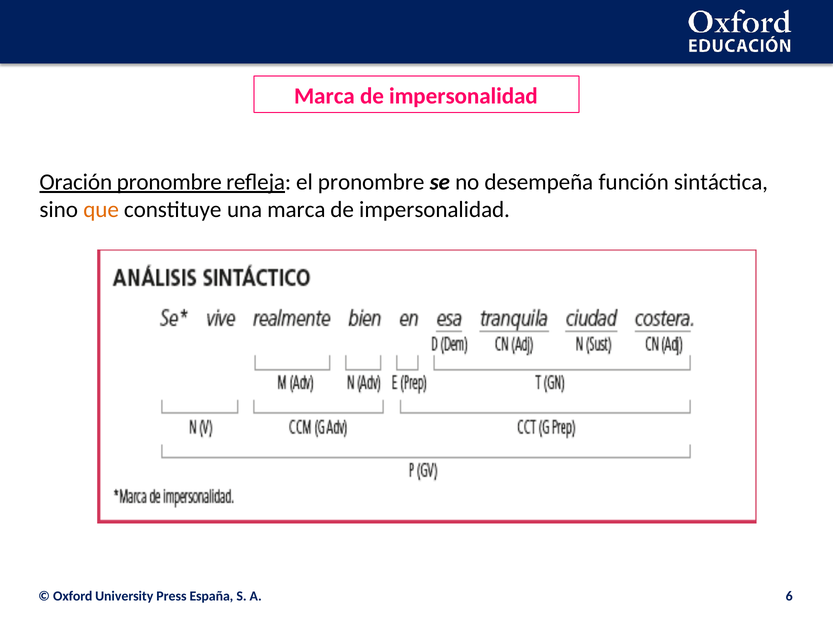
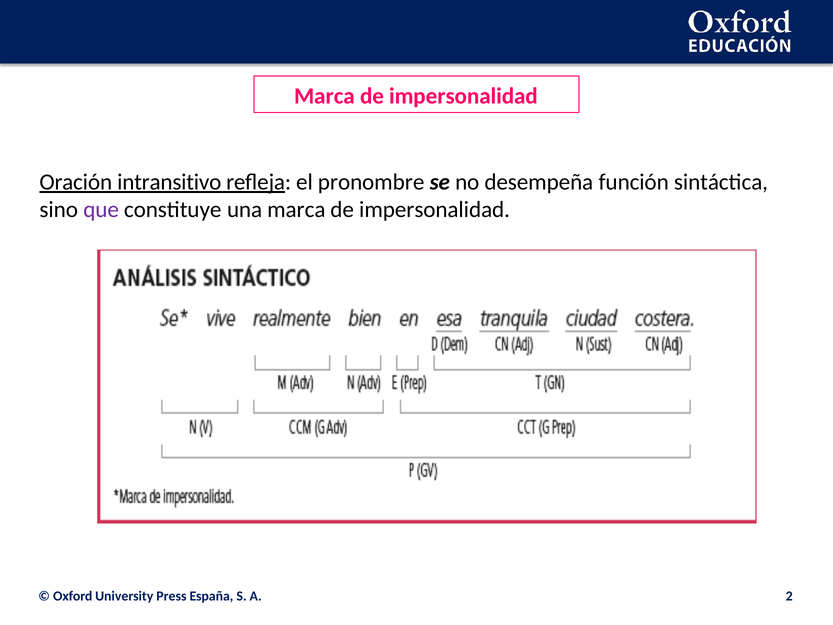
Oración pronombre: pronombre -> intransitivo (169, 182)
que colour: orange -> purple (101, 210)
6: 6 -> 2 (789, 596)
